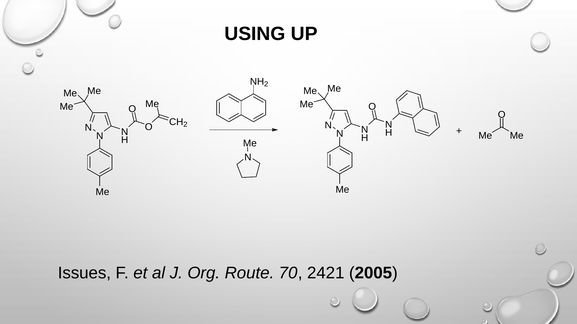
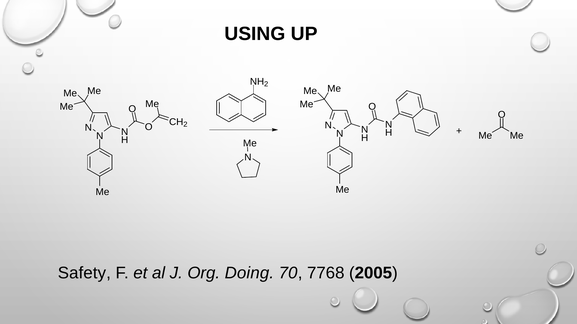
Issues: Issues -> Safety (84, 273)
Route: Route -> Doing (249, 273)
2421: 2421 -> 7768 (326, 273)
